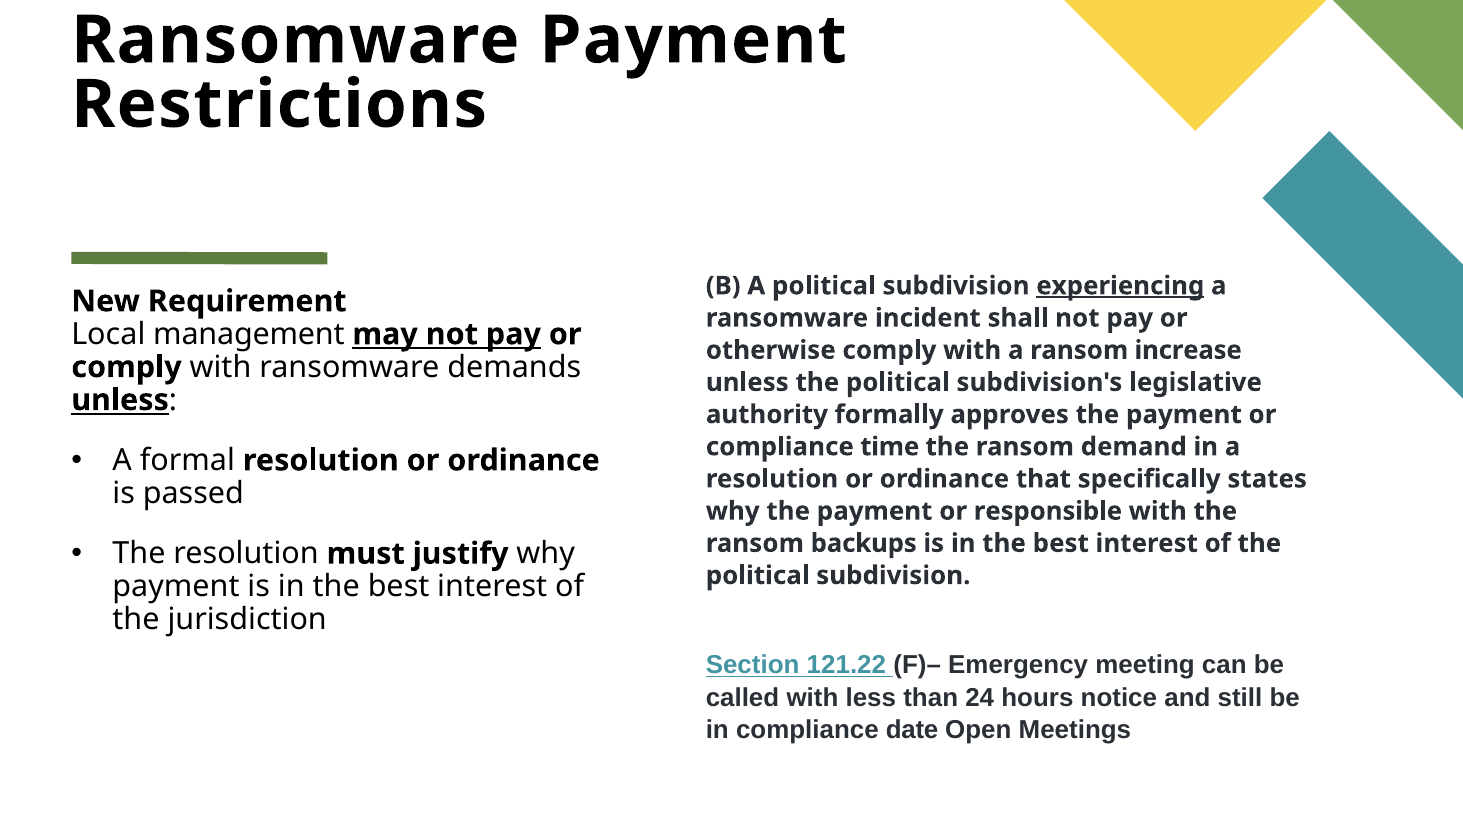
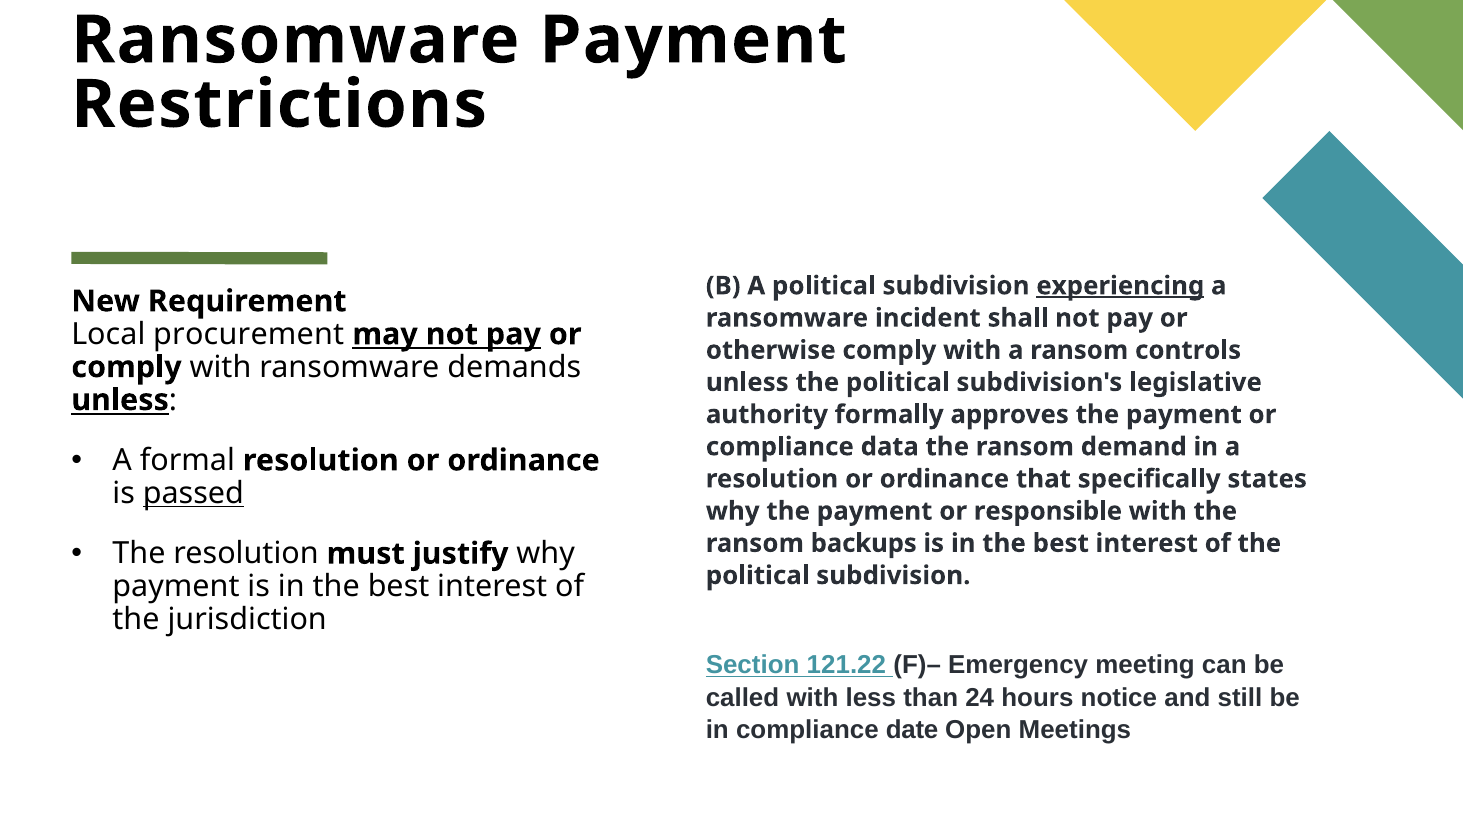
management: management -> procurement (249, 334)
increase: increase -> controls (1188, 350)
time: time -> data (890, 447)
passed underline: none -> present (193, 493)
